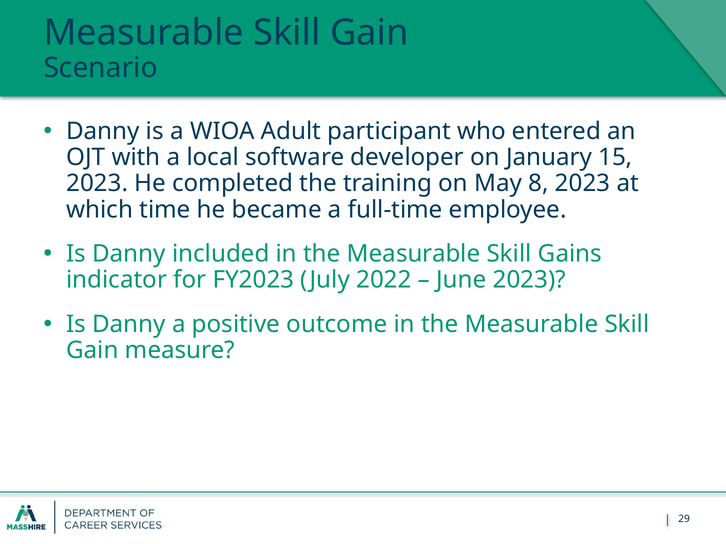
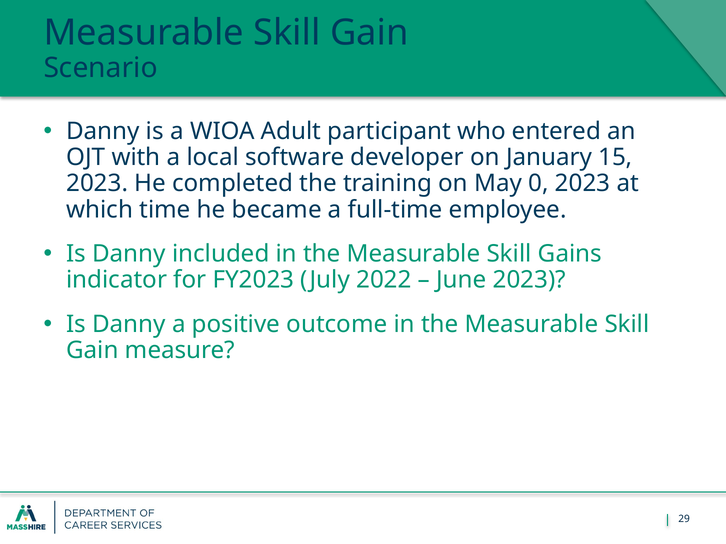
8: 8 -> 0 (539, 184)
